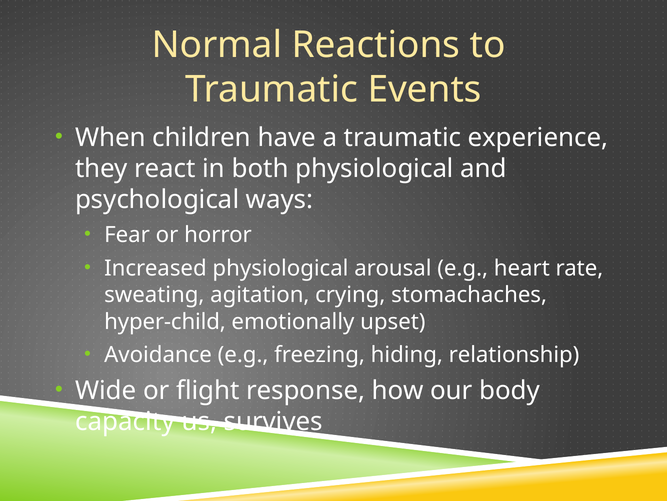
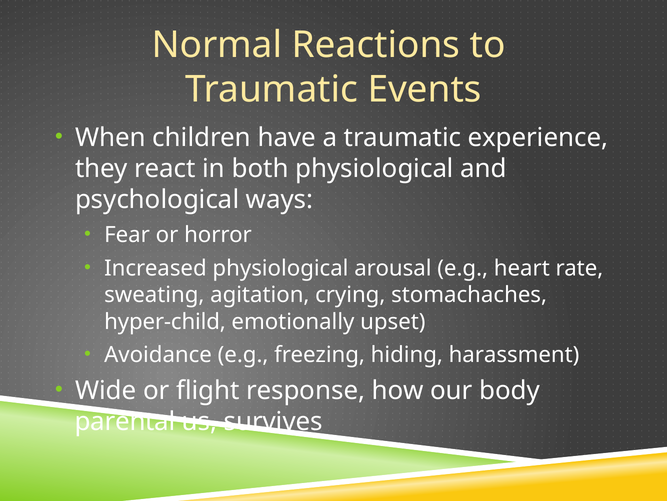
relationship: relationship -> harassment (514, 354)
capacity: capacity -> parental (125, 421)
